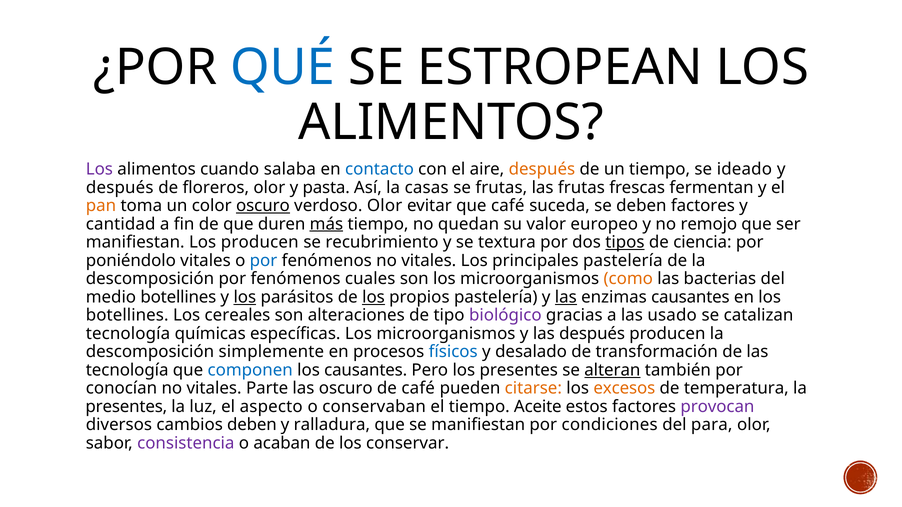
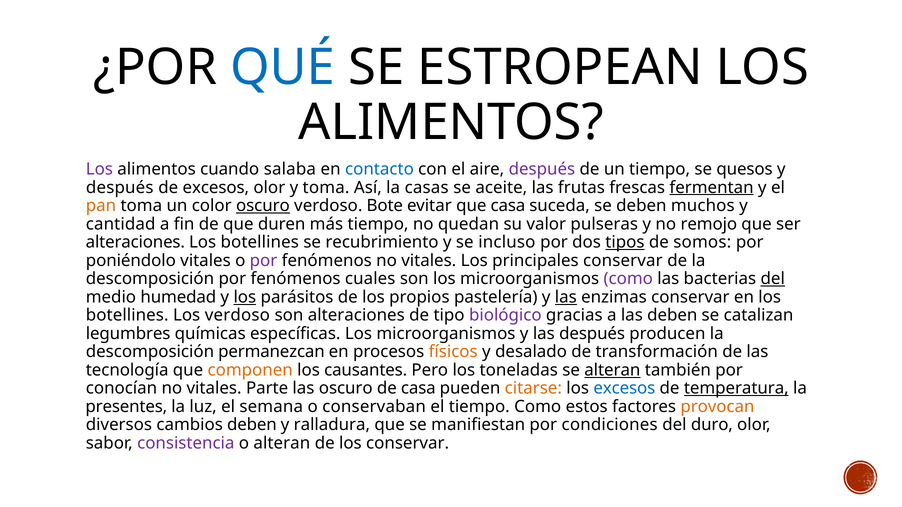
después colour: orange -> purple (542, 169)
ideado: ideado -> quesos (745, 169)
de floreros: floreros -> excesos (216, 188)
y pasta: pasta -> toma (326, 188)
se frutas: frutas -> aceite (501, 188)
fermentan underline: none -> present (712, 188)
verdoso Olor: Olor -> Bote (385, 206)
que café: café -> casa (508, 206)
deben factores: factores -> muchos (703, 206)
más underline: present -> none (326, 224)
europeo: europeo -> pulseras (604, 224)
manifiestan: manifiestan -> alteraciones (135, 242)
producen: producen -> botellines (260, 242)
textura: textura -> incluso (507, 242)
ciencia: ciencia -> somos (702, 242)
por colour: blue -> purple (264, 261)
principales pastelería: pastelería -> conservar (623, 261)
como colour: orange -> purple (628, 279)
del underline: none -> present (773, 279)
medio botellines: botellines -> humedad (178, 297)
los underline: present -> none (374, 297)
enzimas causantes: causantes -> conservar (690, 297)
Los cereales: cereales -> verdoso (237, 315)
las usado: usado -> deben (672, 315)
tecnología: tecnología -> legumbres (128, 334)
simplemente: simplemente -> permanezcan (271, 352)
físicos colour: blue -> orange (453, 352)
componen colour: blue -> orange (250, 370)
los presentes: presentes -> toneladas (519, 370)
de café: café -> casa (418, 389)
excesos colour: orange -> blue (624, 389)
temperatura underline: none -> present (736, 389)
aspecto: aspecto -> semana (271, 407)
tiempo Aceite: Aceite -> Como (538, 407)
provocan colour: purple -> orange (717, 407)
para: para -> duro (712, 425)
o acaban: acaban -> alteran (282, 443)
